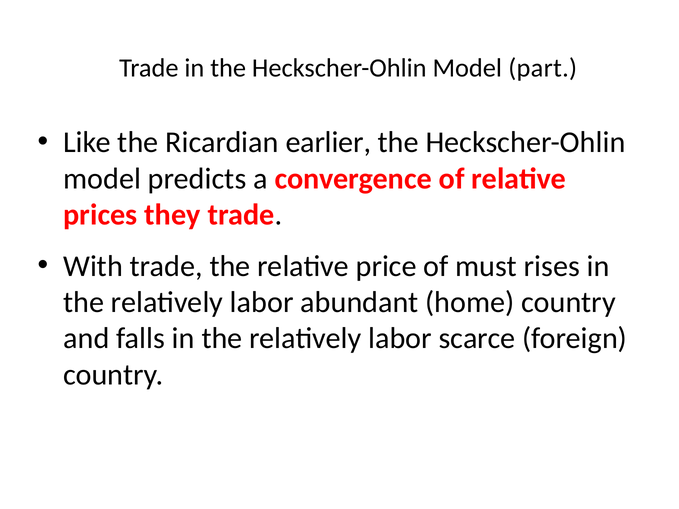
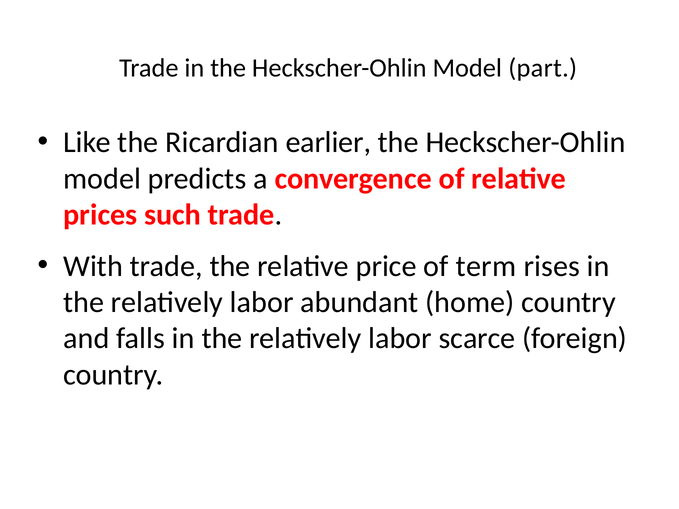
they: they -> such (173, 215)
must: must -> term (486, 266)
